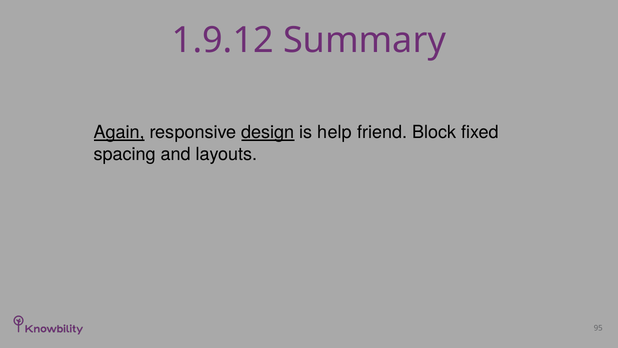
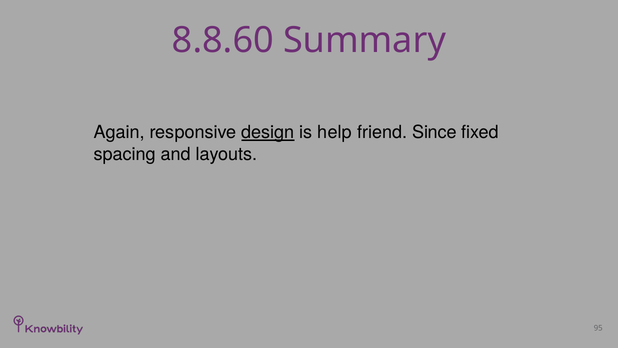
1.9.12: 1.9.12 -> 8.8.60 (223, 41)
Again underline: present -> none (119, 132)
Block: Block -> Since (434, 132)
